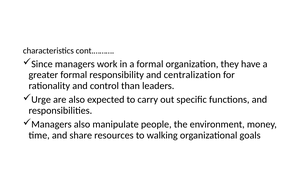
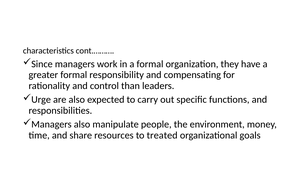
centralization: centralization -> compensating (192, 75)
walking: walking -> treated (162, 136)
